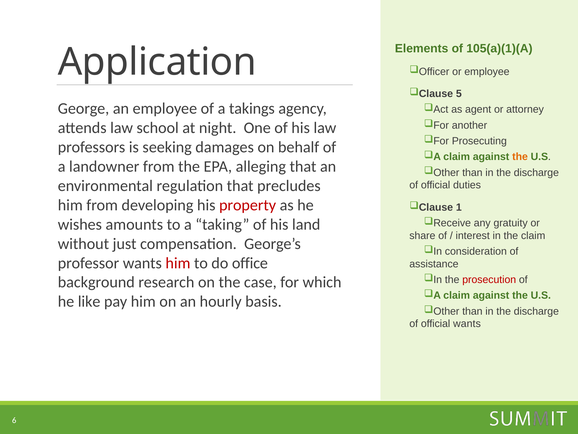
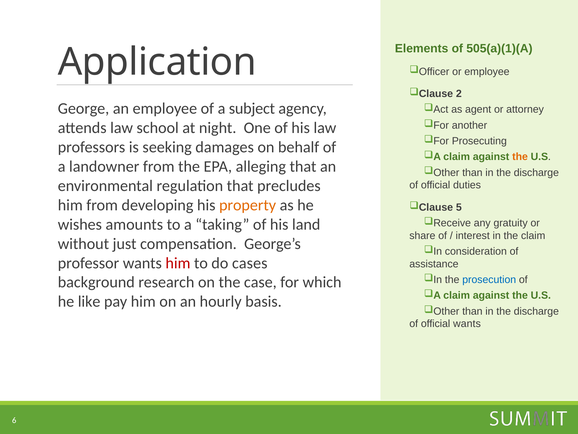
105(a)(1)(A: 105(a)(1)(A -> 505(a)(1)(A (499, 49)
5: 5 -> 2 (459, 94)
takings: takings -> subject (252, 109)
property colour: red -> orange (248, 205)
1: 1 -> 5 (459, 207)
office: office -> cases (250, 263)
prosecution colour: red -> blue (489, 279)
